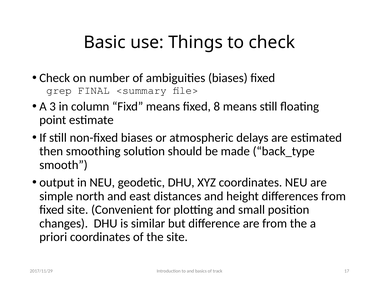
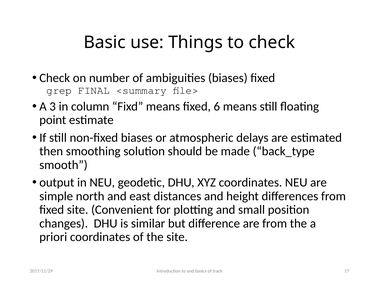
8: 8 -> 6 (217, 107)
